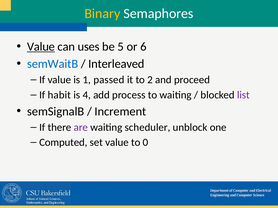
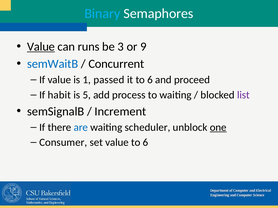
Binary colour: yellow -> light blue (102, 14)
uses: uses -> runs (89, 47)
5: 5 -> 3 (121, 47)
6: 6 -> 9 (143, 47)
Interleaved: Interleaved -> Concurrent (116, 64)
it to 2: 2 -> 6 (150, 80)
4: 4 -> 5 (87, 95)
are colour: purple -> blue (81, 128)
one underline: none -> present (218, 128)
Computed: Computed -> Consumer (63, 143)
value to 0: 0 -> 6 (146, 143)
